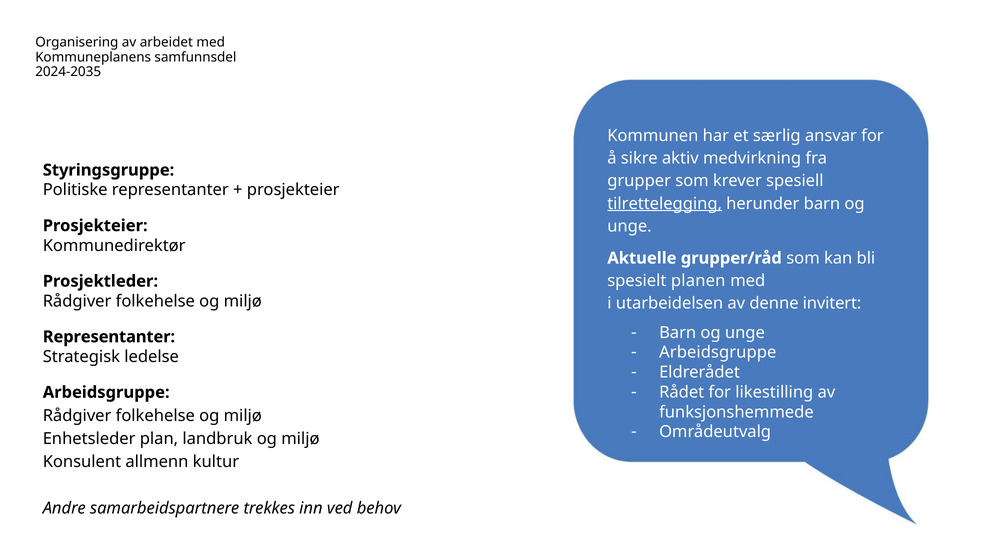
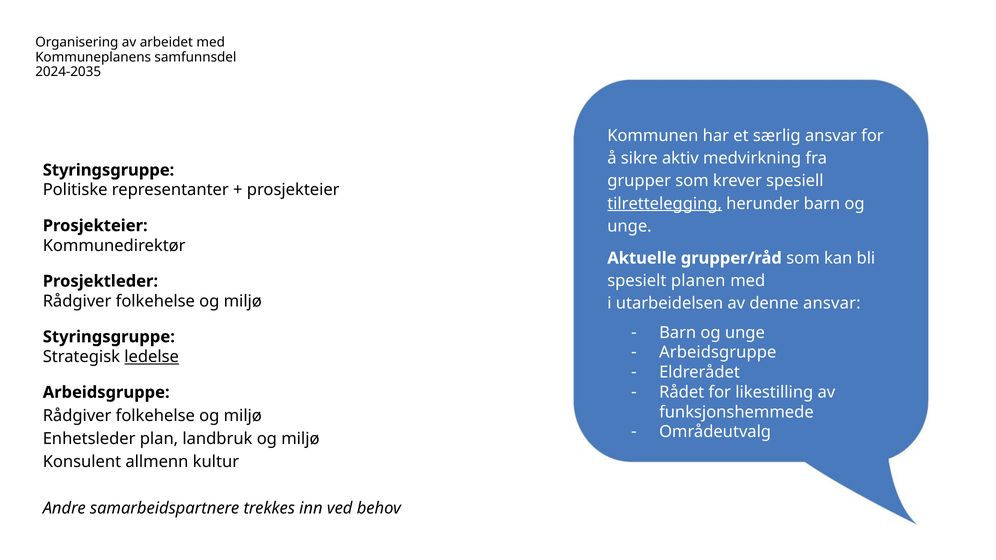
denne invitert: invitert -> ansvar (832, 304)
Representanter: Representanter -> Styringsgruppe (109, 337)
ledelse underline: none -> present (152, 357)
